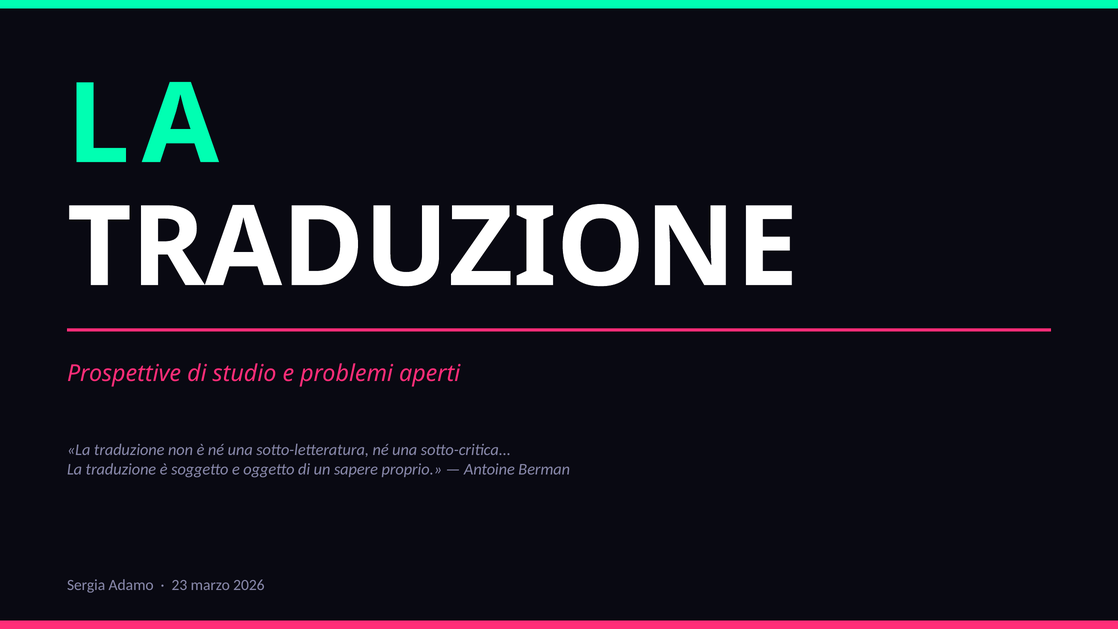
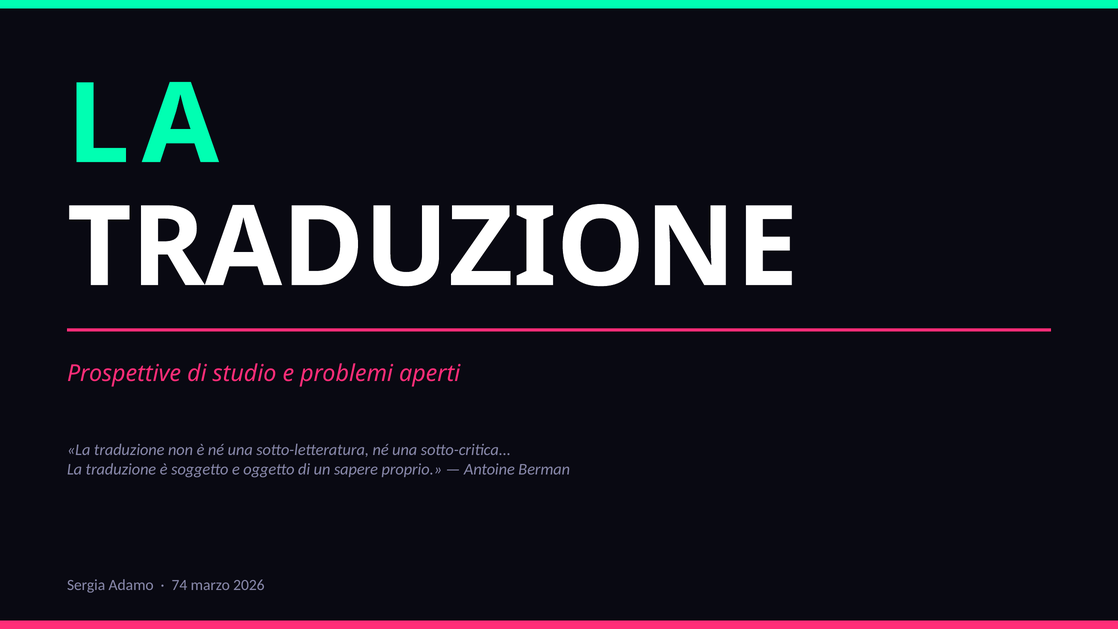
23: 23 -> 74 (179, 585)
